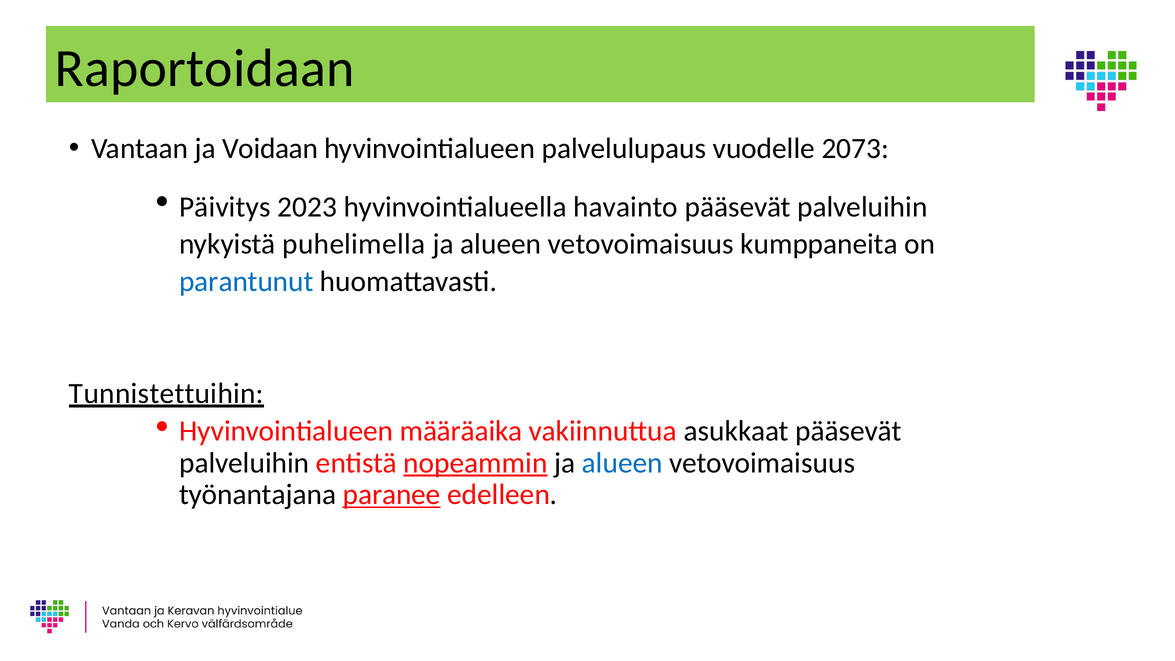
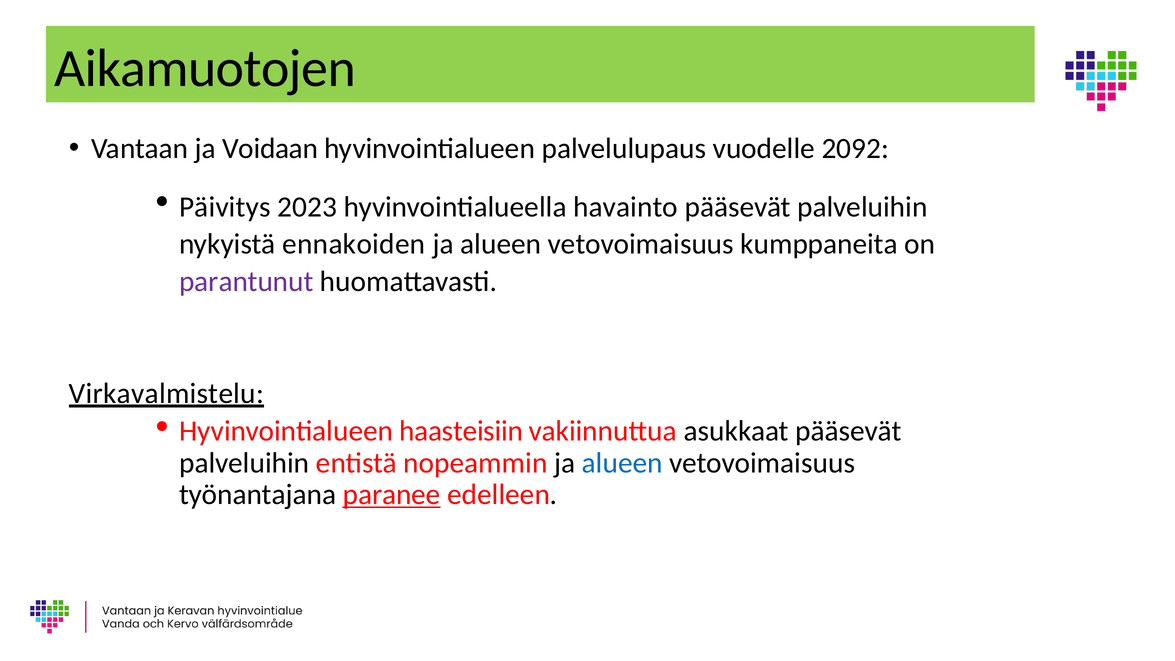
Raportoidaan: Raportoidaan -> Aikamuotojen (205, 69)
2073: 2073 -> 2092 (855, 149)
puhelimella: puhelimella -> ennakoiden (354, 244)
parantunut colour: blue -> purple (246, 282)
Tunnistettuihin: Tunnistettuihin -> Virkavalmistelu (166, 393)
määräaika: määräaika -> haasteisiin (461, 431)
nopeammin underline: present -> none (475, 463)
